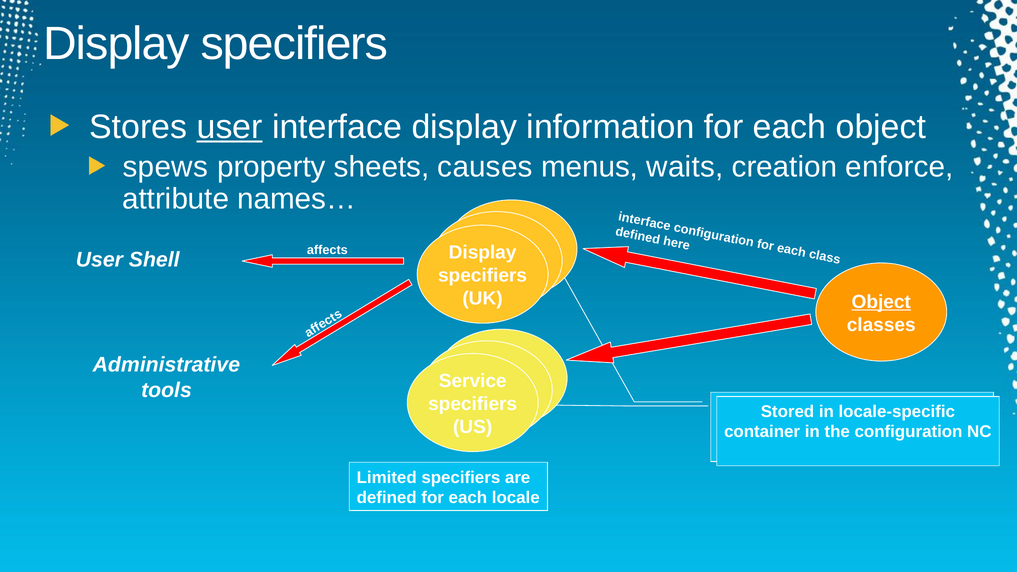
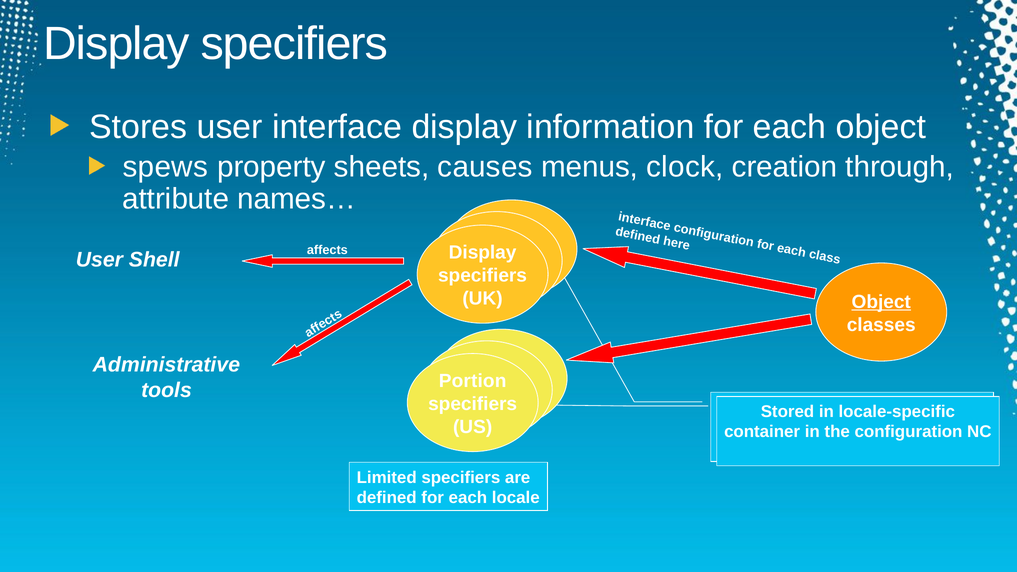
user underline: present -> none (230, 127)
waits: waits -> clock (685, 167)
enforce: enforce -> through (900, 167)
Service: Service -> Portion (473, 381)
